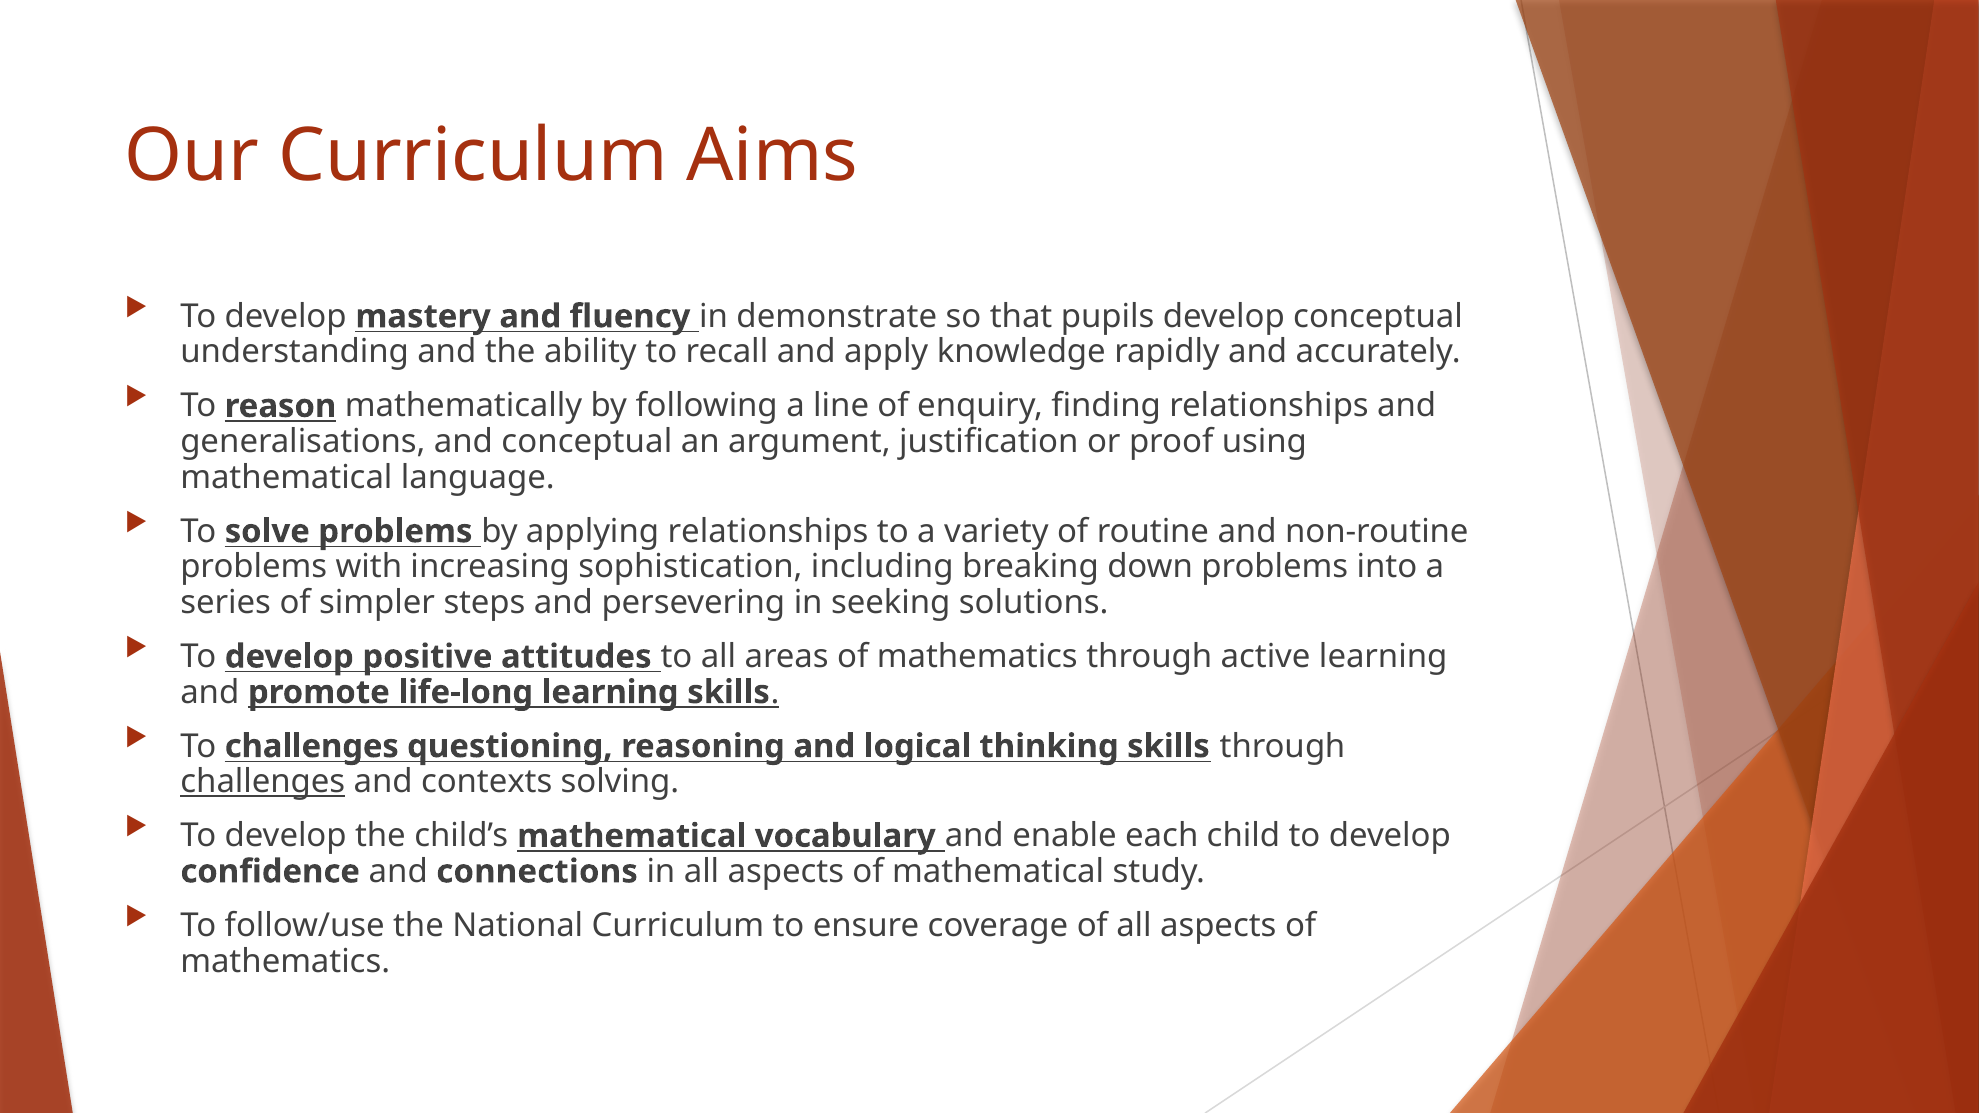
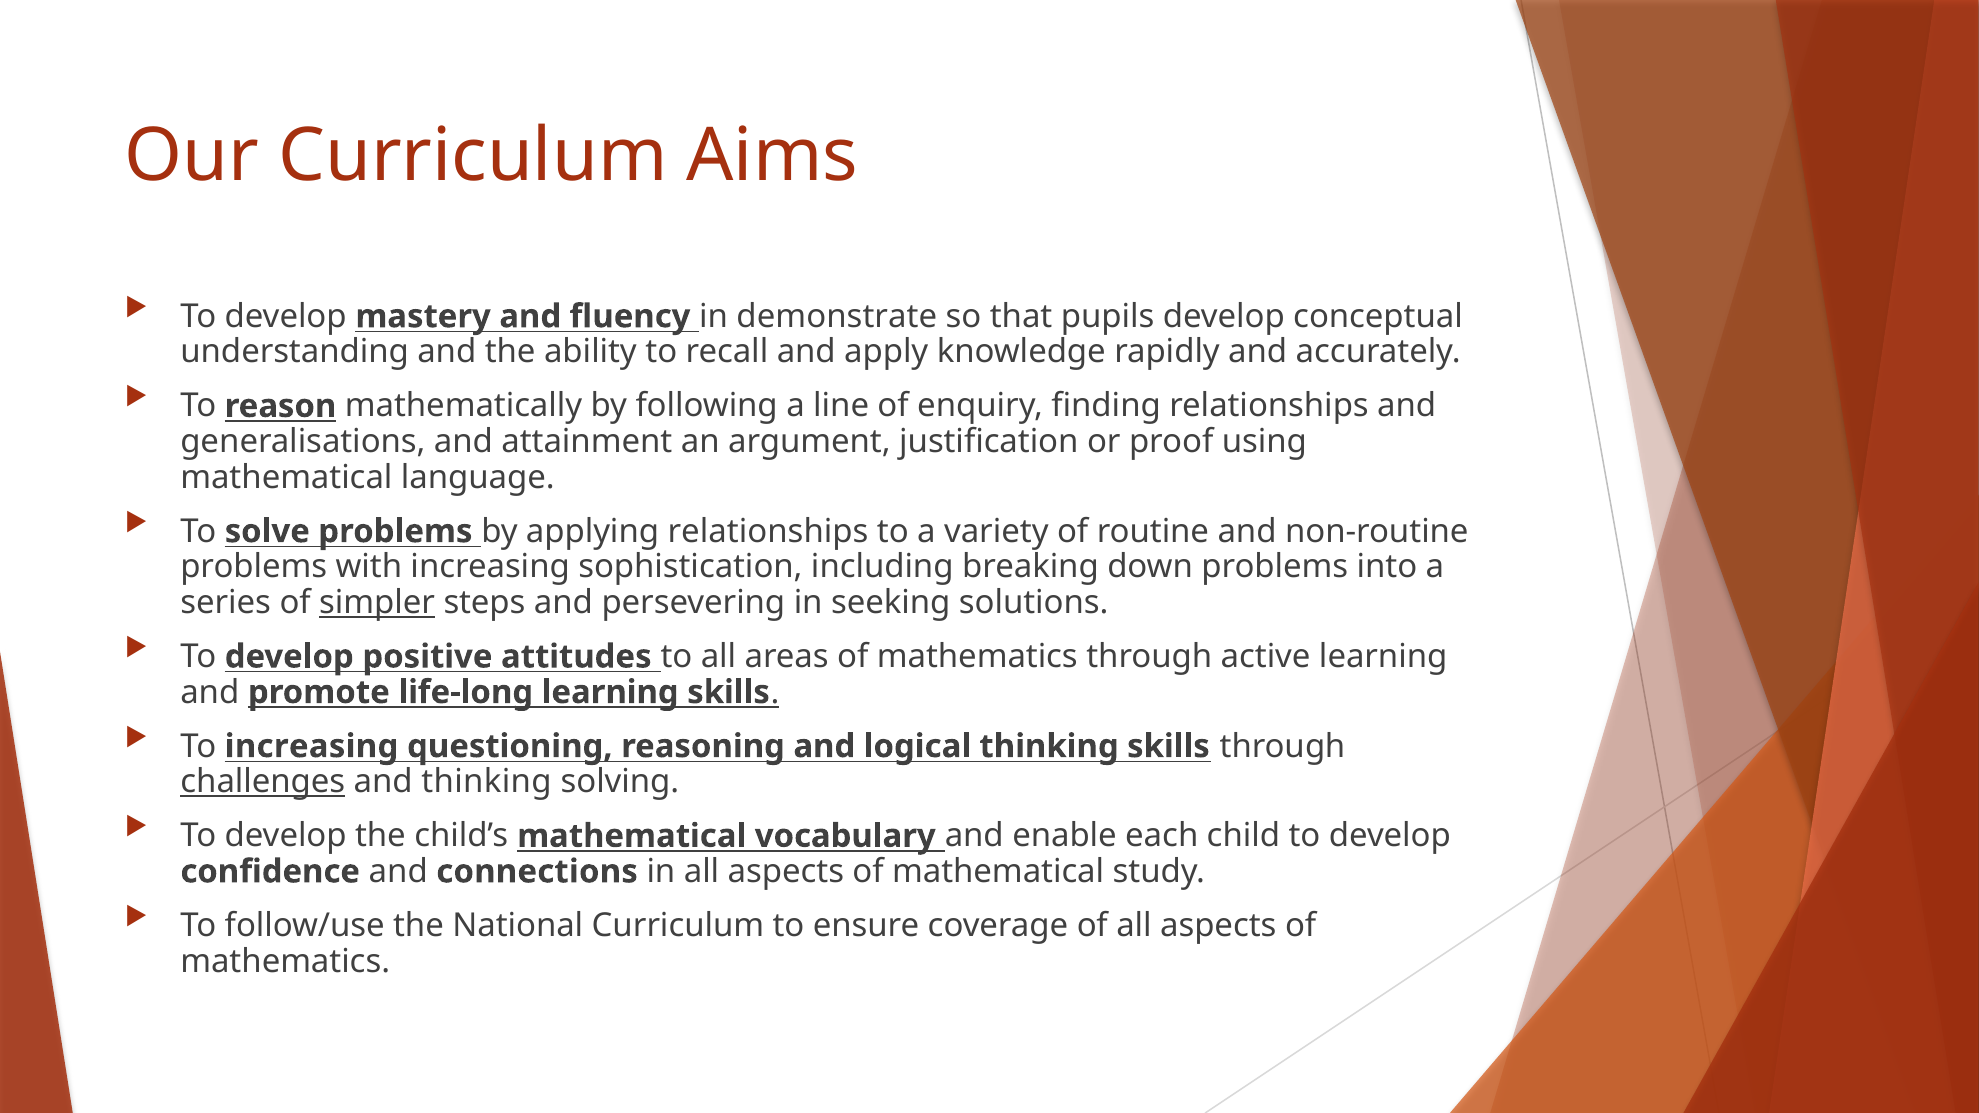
and conceptual: conceptual -> attainment (587, 442)
simpler underline: none -> present (377, 603)
To challenges: challenges -> increasing (312, 746)
and contexts: contexts -> thinking (486, 782)
